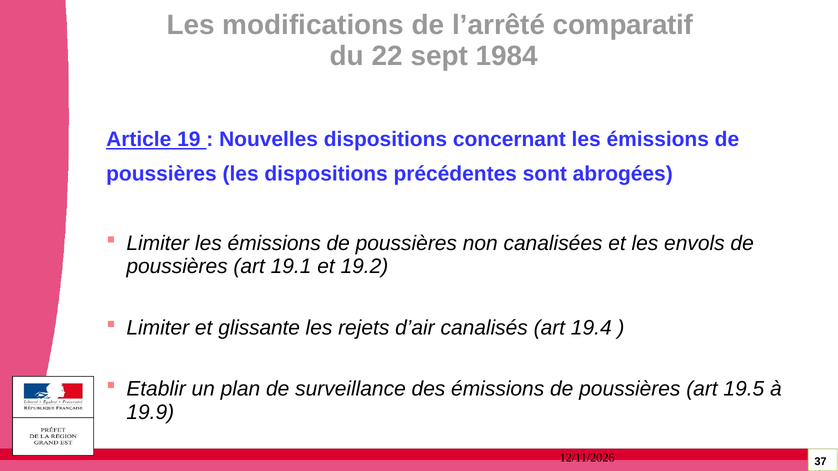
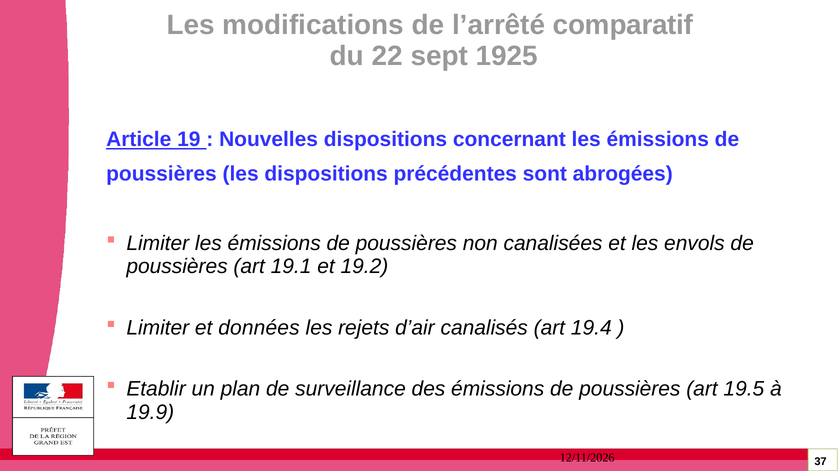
1984: 1984 -> 1925 (507, 56)
glissante: glissante -> données (259, 328)
